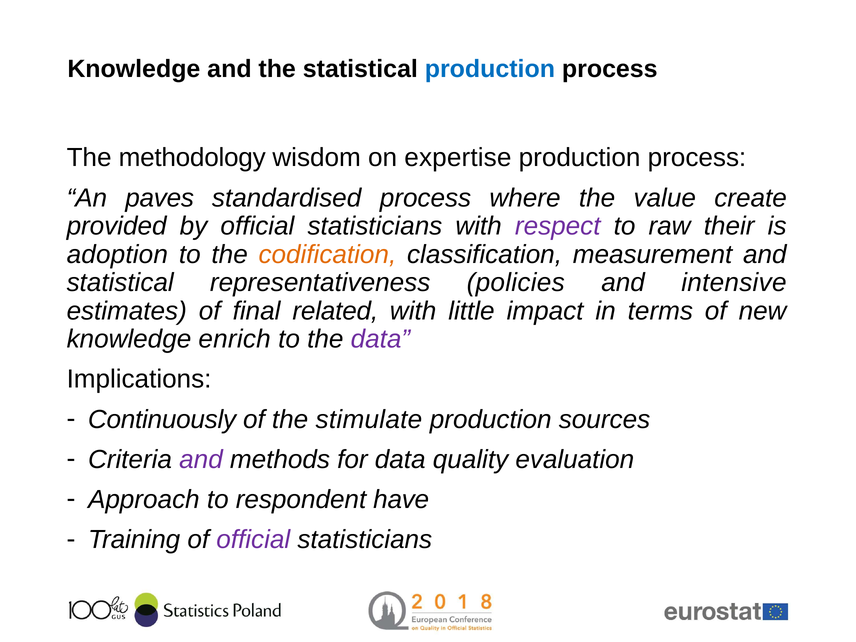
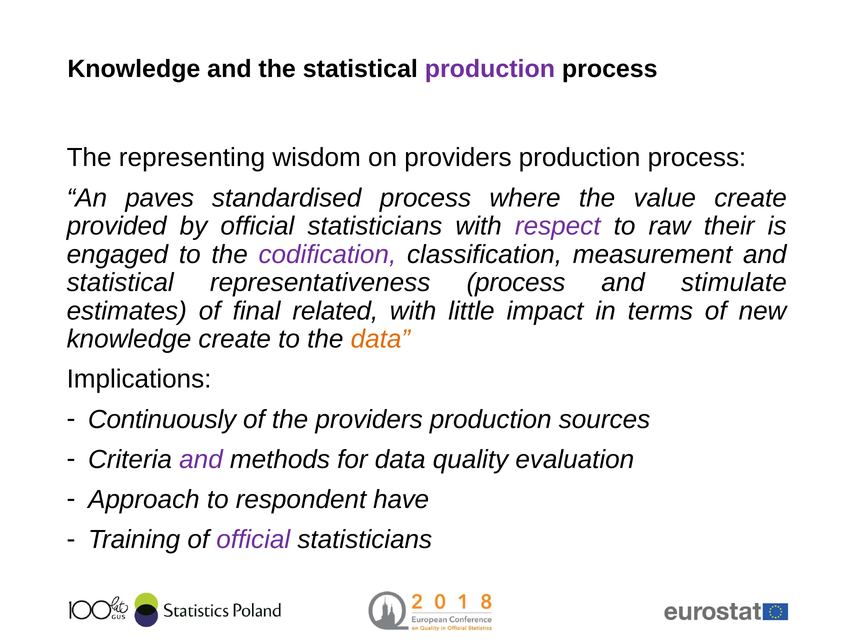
production colour: blue -> purple (490, 69)
methodology: methodology -> representing (192, 158)
on expertise: expertise -> providers (458, 158)
adoption: adoption -> engaged (117, 254)
codification colour: orange -> purple (327, 254)
representativeness policies: policies -> process (516, 283)
intensive: intensive -> stimulate (734, 283)
knowledge enrich: enrich -> create (235, 339)
data colour: purple -> orange (380, 339)
the stimulate: stimulate -> providers (369, 419)
